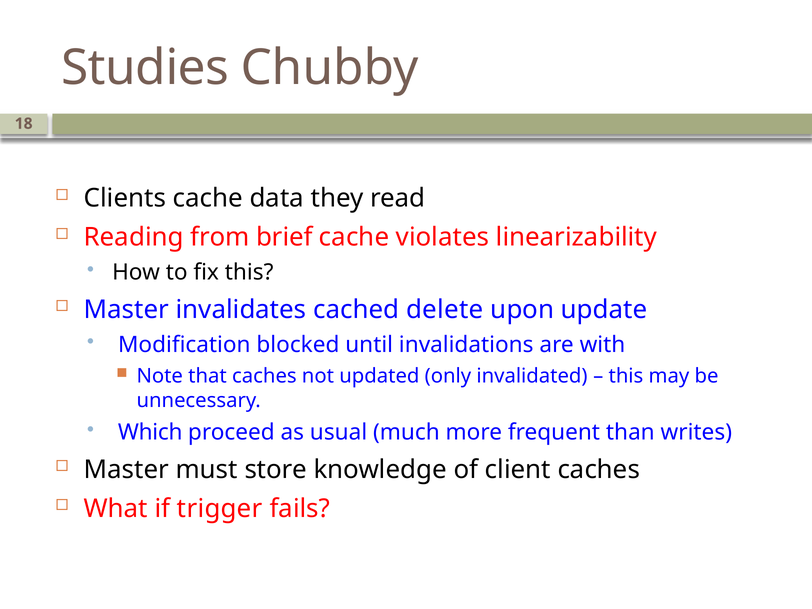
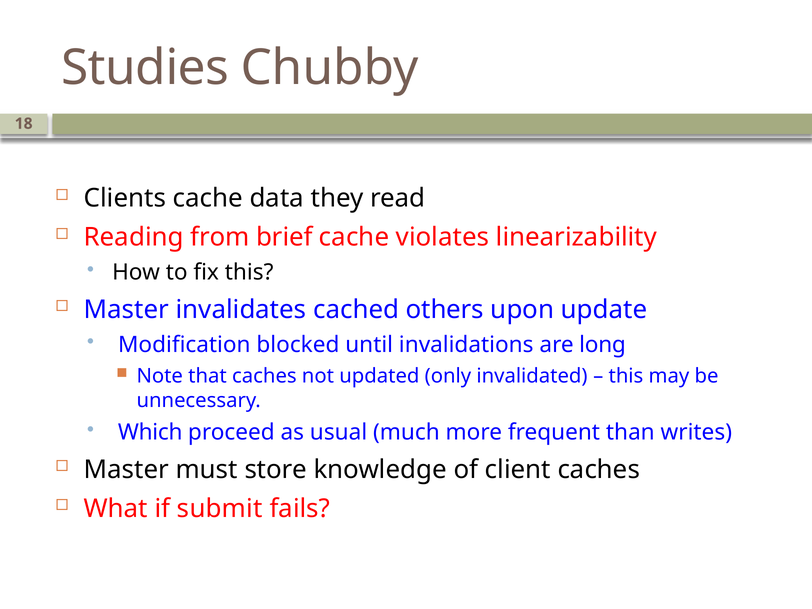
delete: delete -> others (445, 310)
with: with -> long (603, 345)
trigger: trigger -> submit (220, 509)
